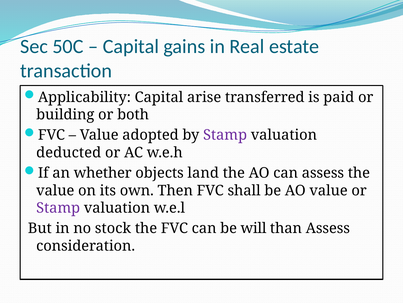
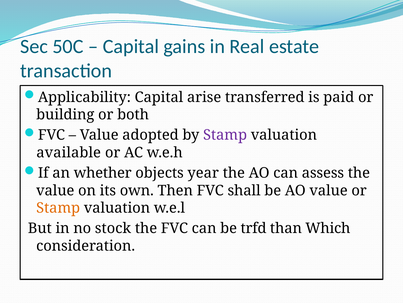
deducted: deducted -> available (69, 152)
land: land -> year (203, 173)
Stamp colour: purple -> orange (58, 208)
will: will -> trfd (254, 228)
than Assess: Assess -> Which (328, 228)
